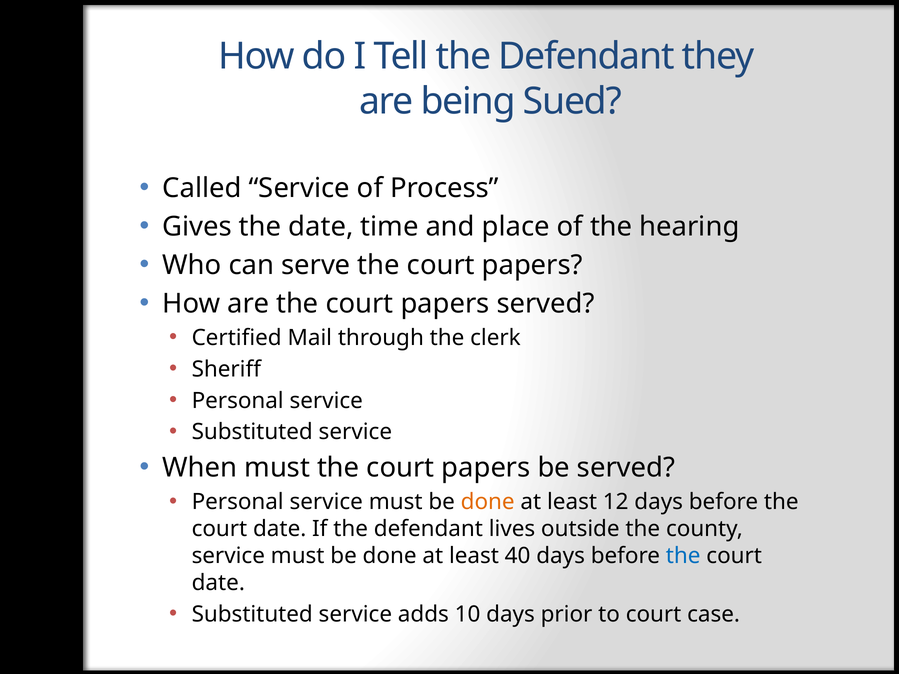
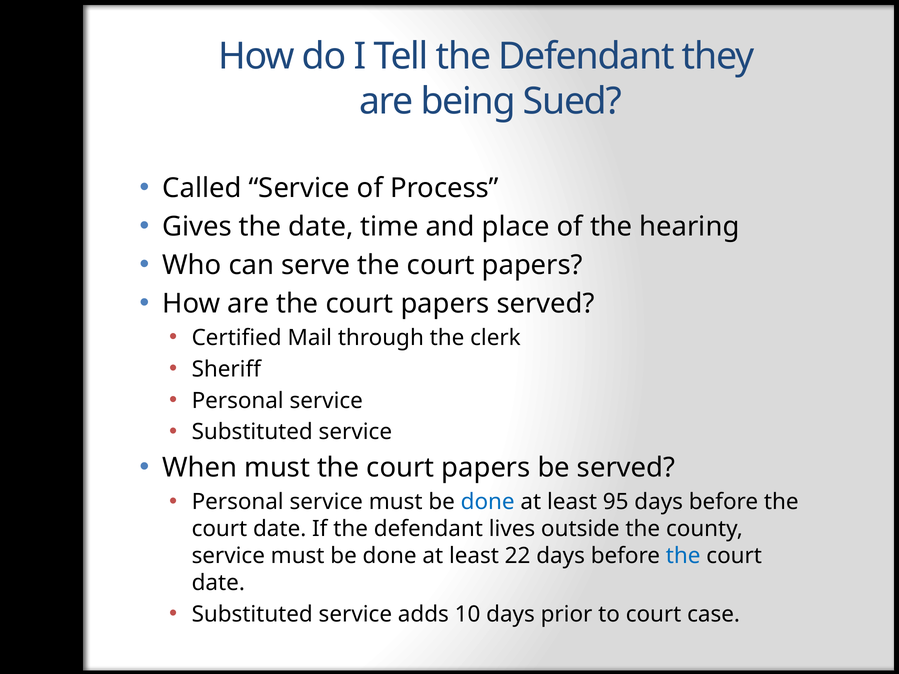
done colour: orange -> blue (488, 502)
12: 12 -> 95 (616, 502)
40: 40 -> 22 (518, 556)
